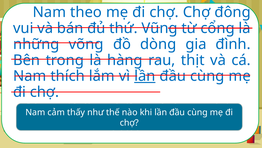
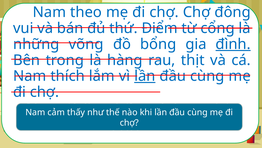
Vũng: Vũng -> Điểm (160, 28)
dòng: dòng -> bổng (158, 44)
đình underline: none -> present (233, 44)
